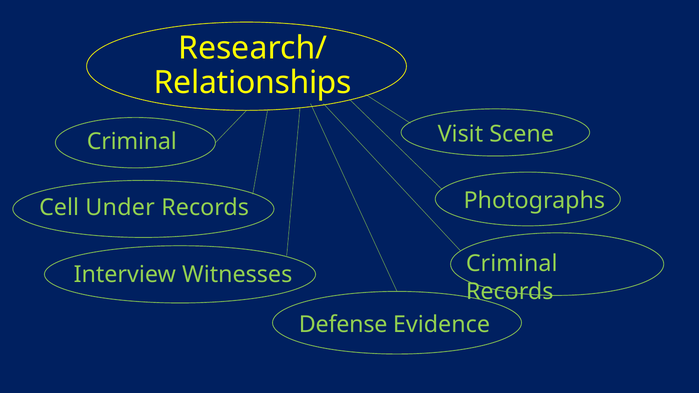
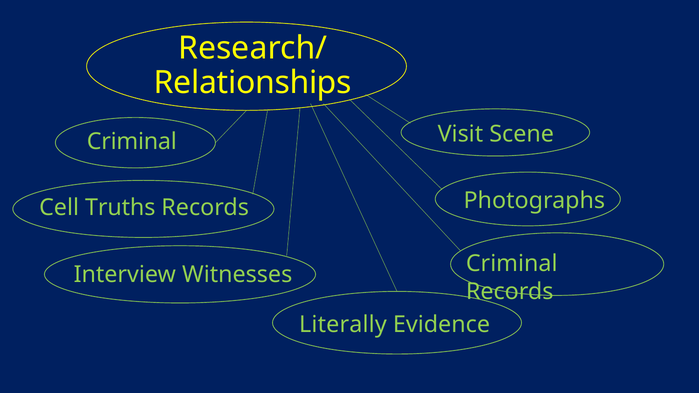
Under: Under -> Truths (120, 208)
Defense: Defense -> Literally (343, 325)
